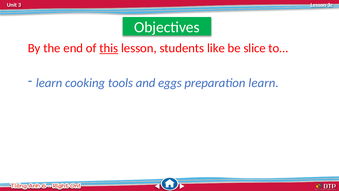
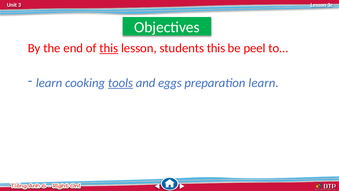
students like: like -> this (216, 48)
slice: slice -> peel (255, 48)
tools underline: none -> present (120, 83)
